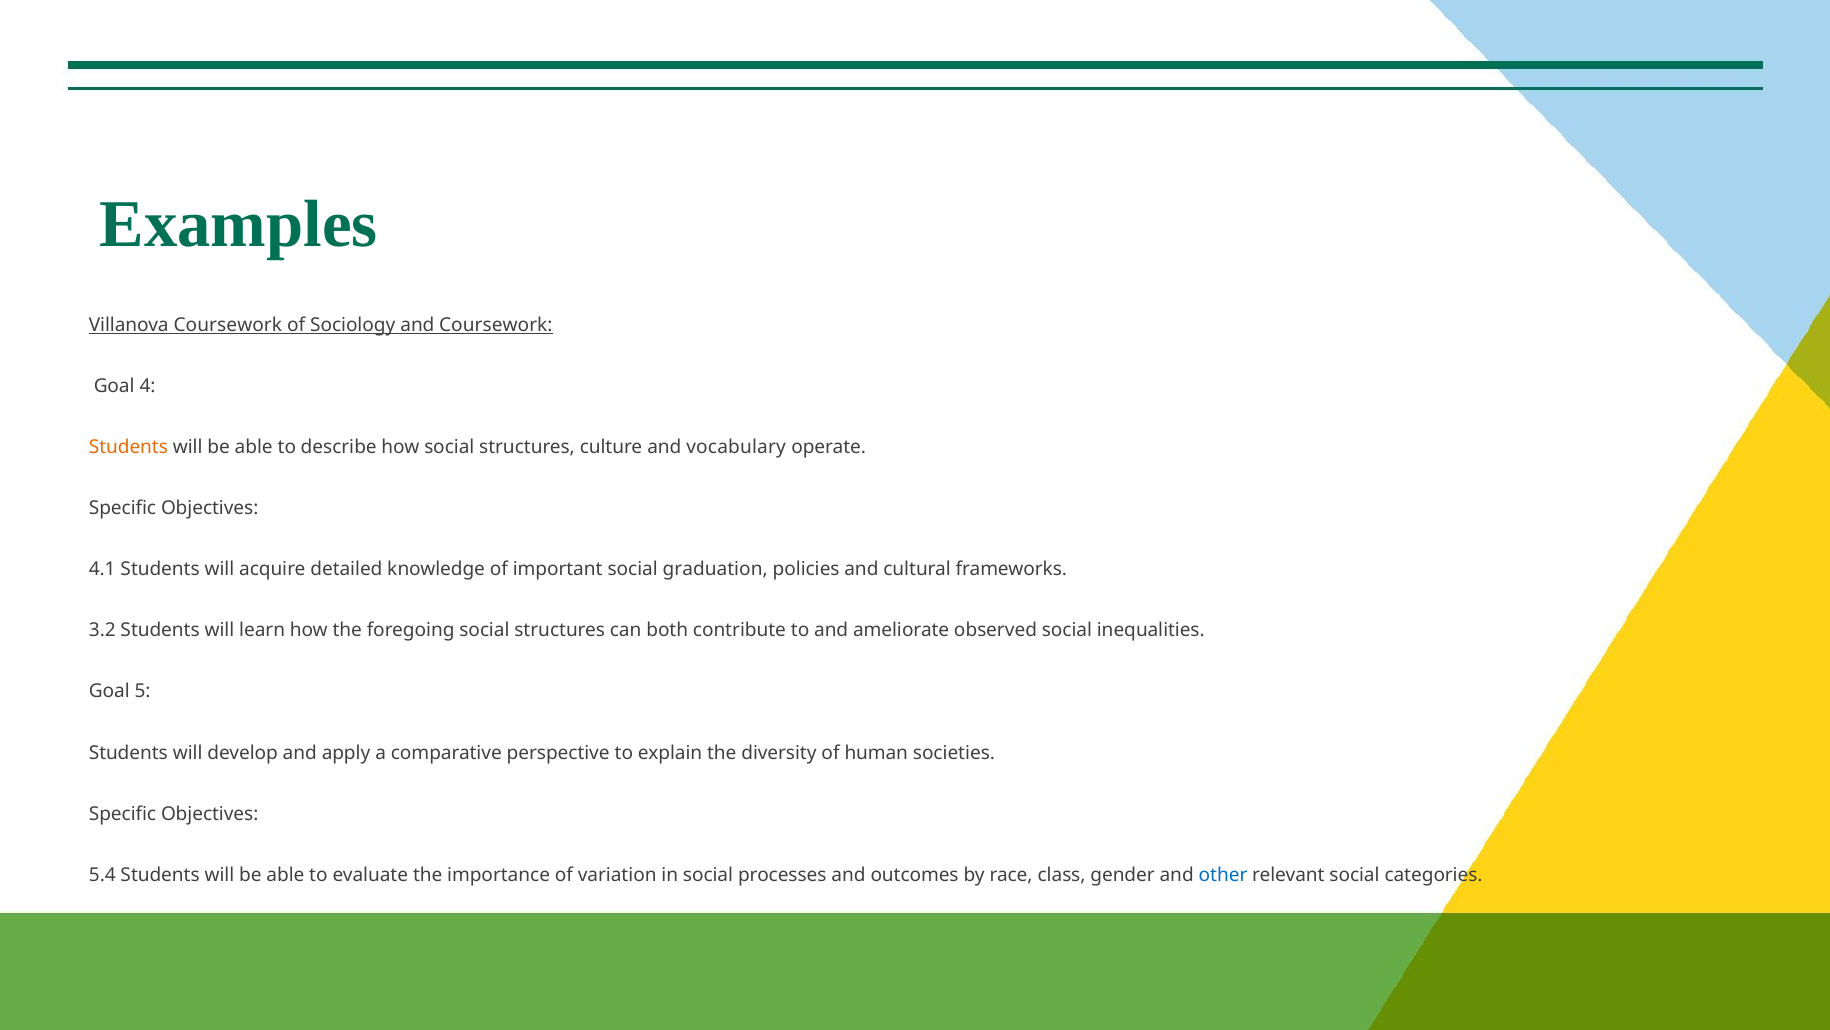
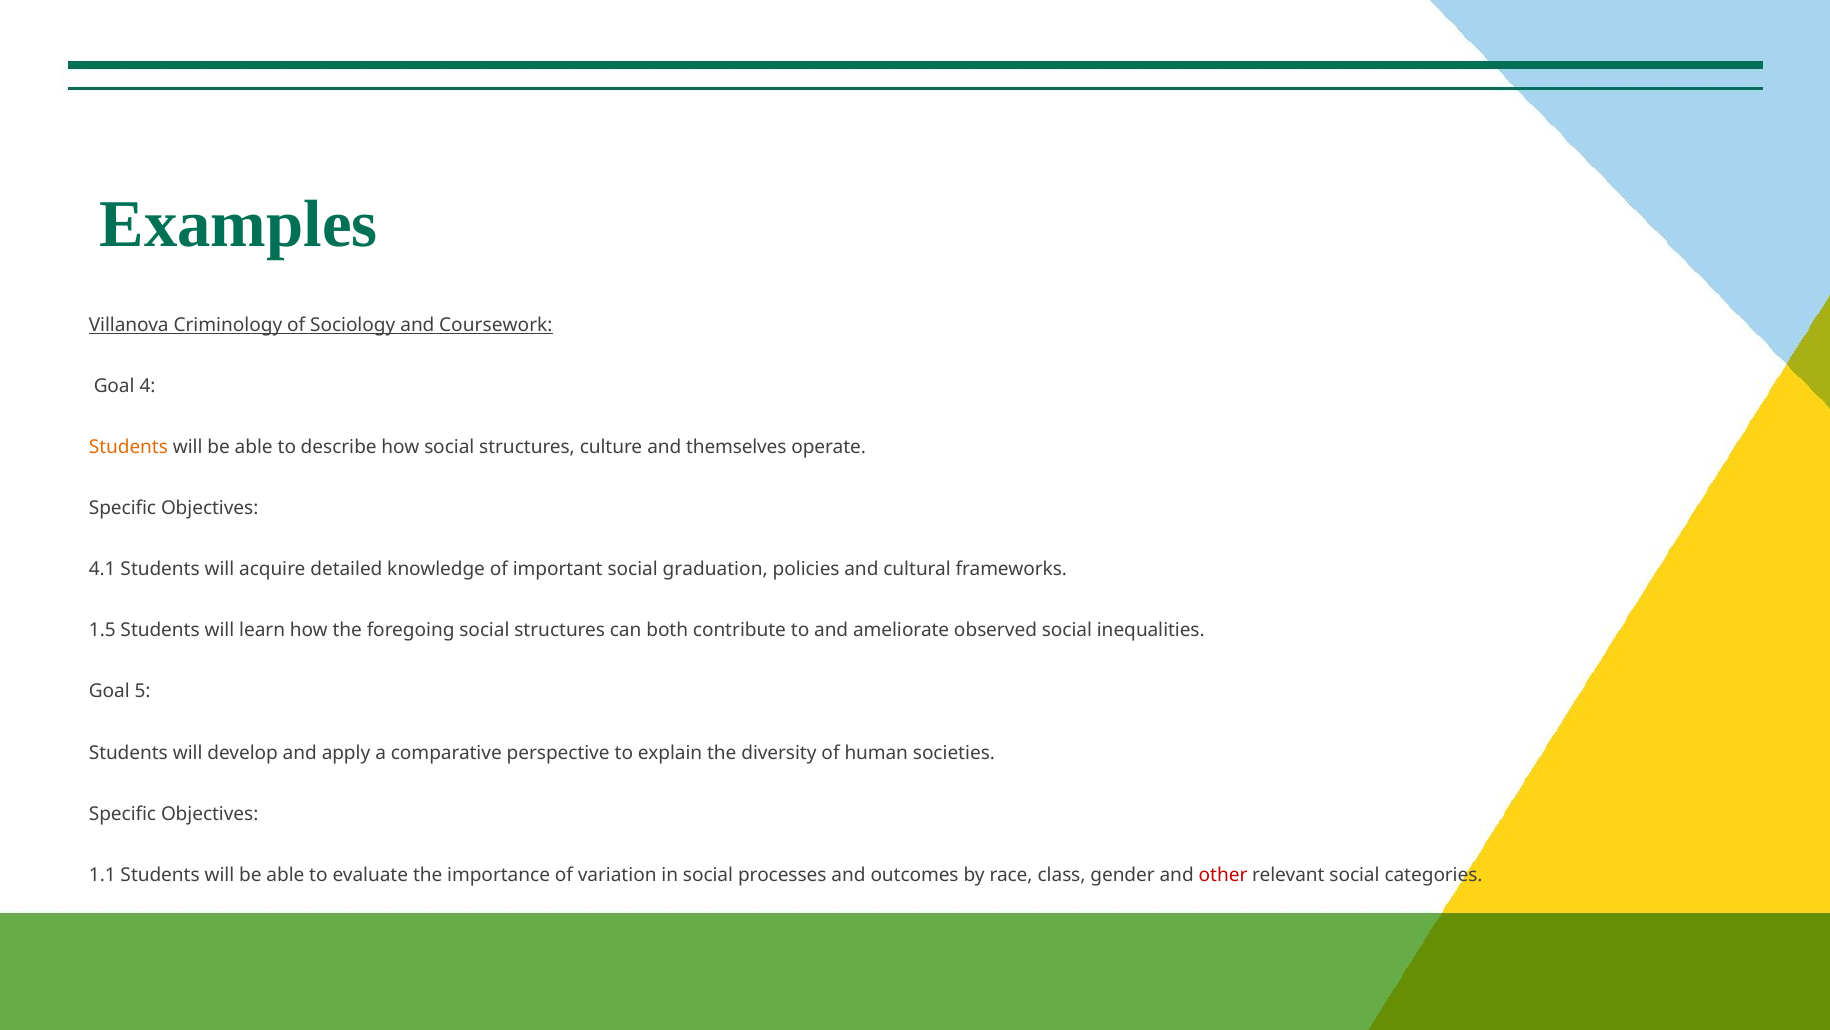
Villanova Coursework: Coursework -> Criminology (228, 325)
vocabulary: vocabulary -> themselves (736, 447)
3.2: 3.2 -> 1.5 (102, 630)
5.4: 5.4 -> 1.1 (102, 874)
other colour: blue -> red (1223, 874)
